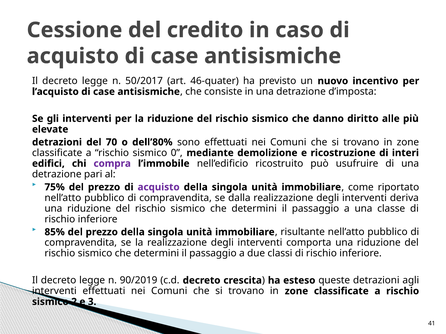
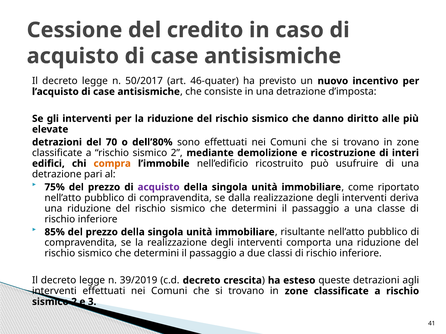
0: 0 -> 2 (177, 153)
compra colour: purple -> orange (112, 164)
90/2019: 90/2019 -> 39/2019 (139, 281)
